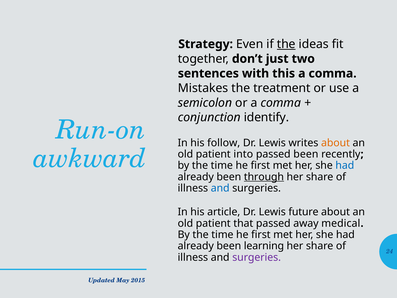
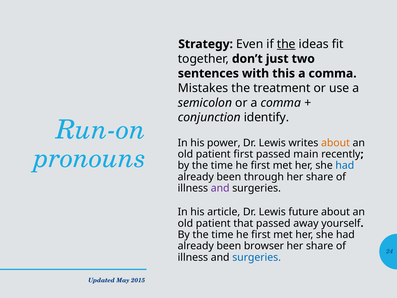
follow: follow -> power (224, 143)
awkward: awkward -> pronouns (90, 158)
patient into: into -> first (243, 154)
passed been: been -> main (306, 154)
through underline: present -> none (264, 177)
and colour: blue -> purple (220, 188)
medical: medical -> yourself (341, 223)
learning: learning -> browser (264, 246)
surgeries colour: purple -> blue (257, 257)
